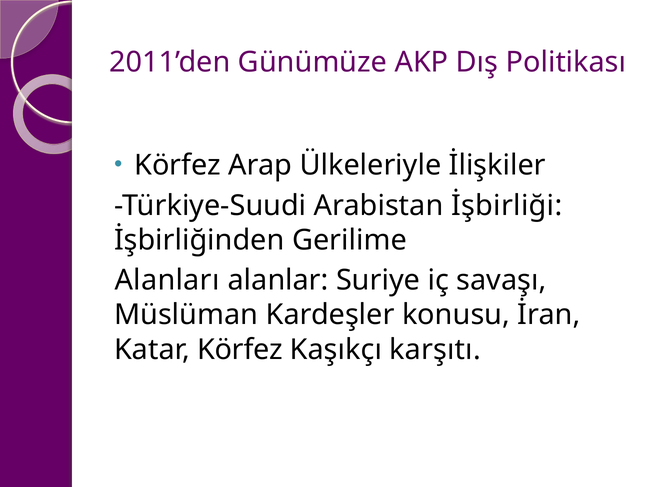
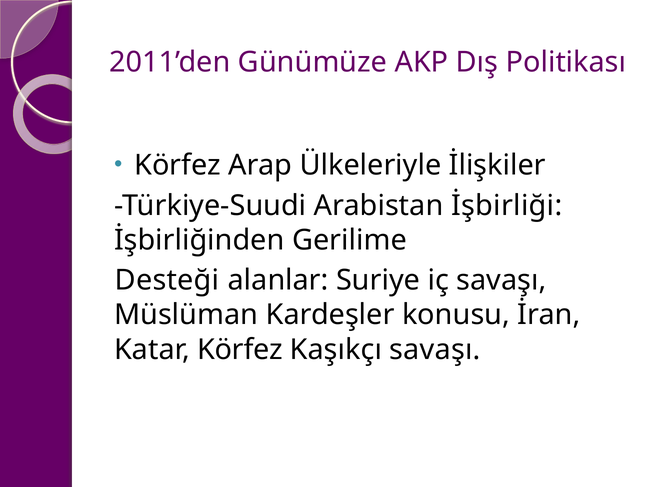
Alanları: Alanları -> Desteği (167, 280)
Kaşıkçı karşıtı: karşıtı -> savaşı (435, 349)
